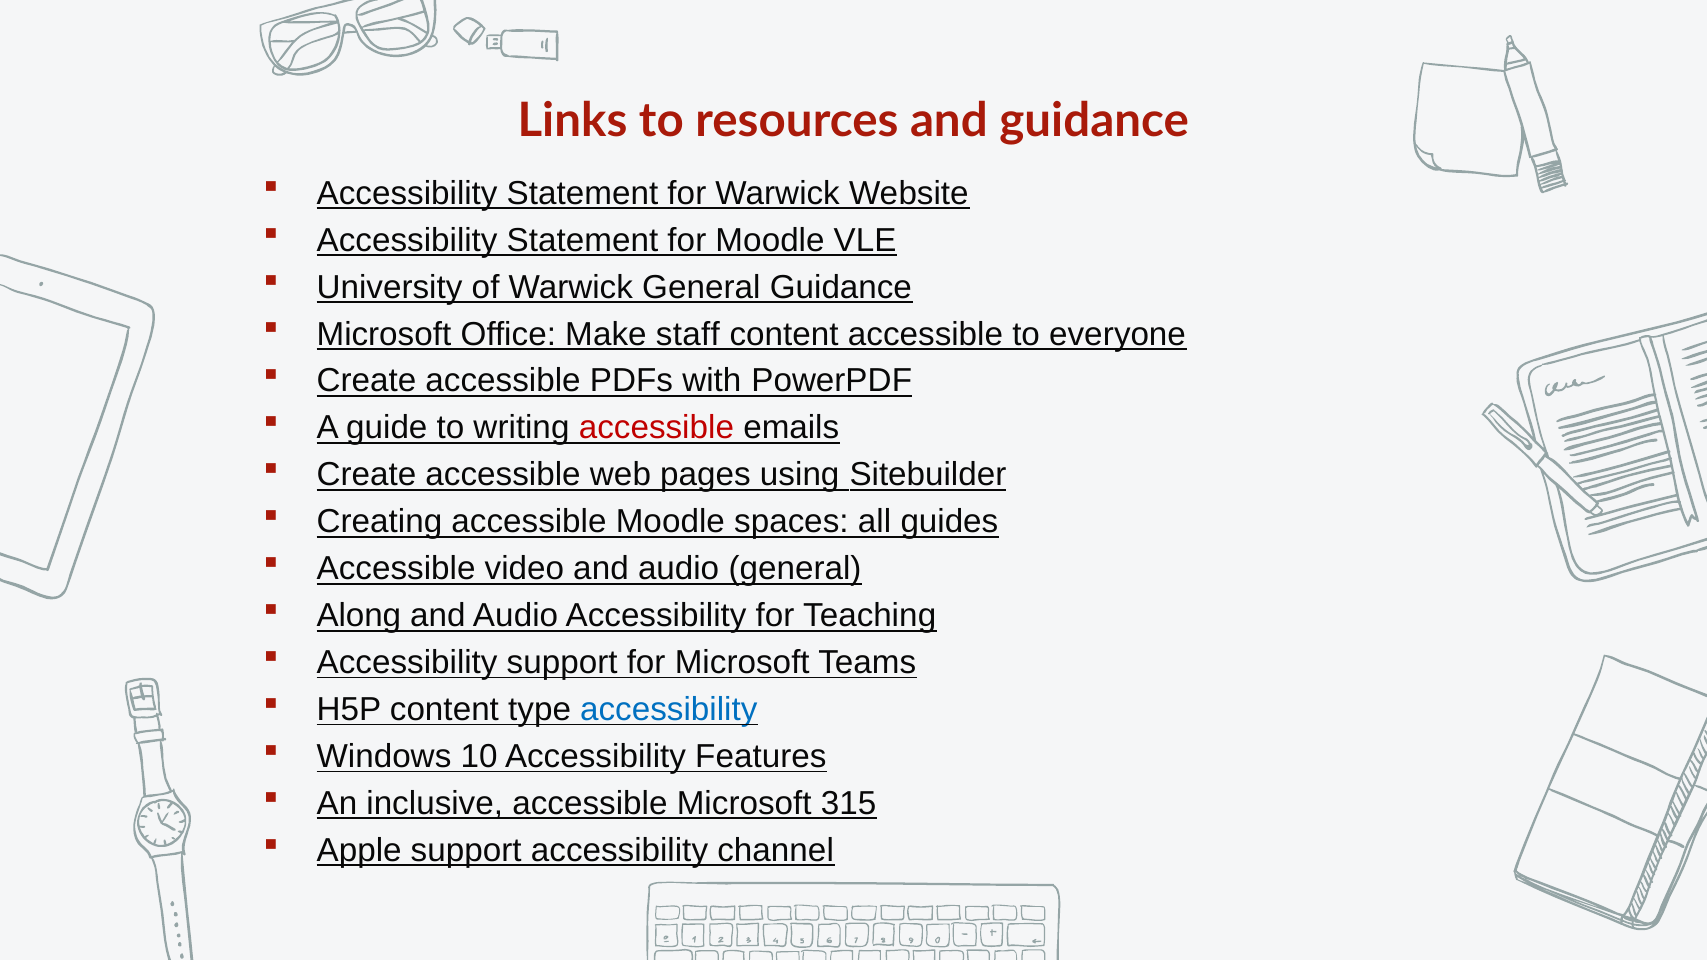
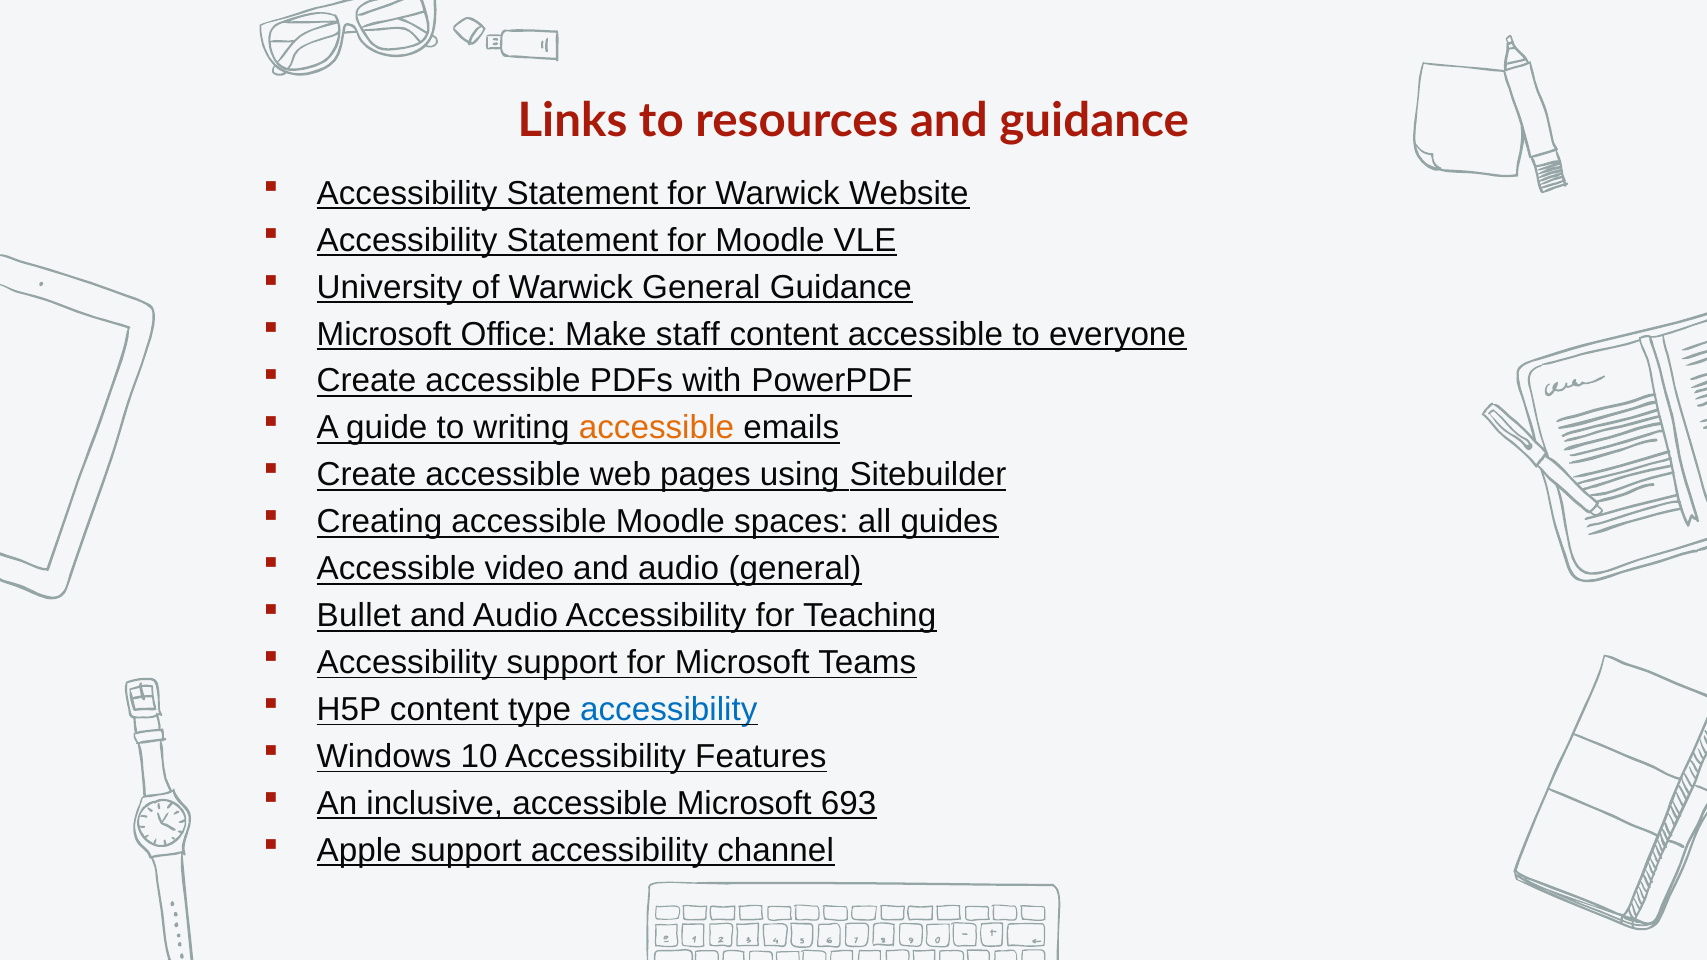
accessible colour: red -> orange (656, 428)
Along: Along -> Bullet (359, 616)
315: 315 -> 693 (849, 804)
